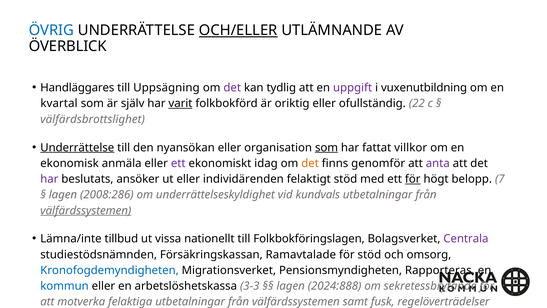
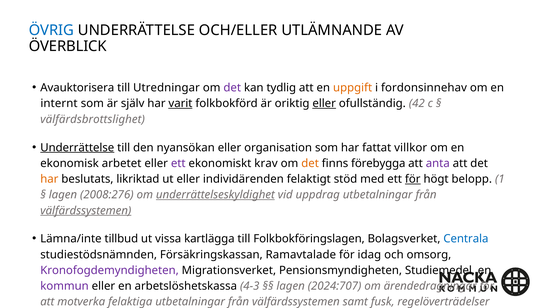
OCH/ELLER underline: present -> none (238, 30)
Handläggares: Handläggares -> Avauktorisera (77, 88)
Uppsägning: Uppsägning -> Utredningar (166, 88)
uppgift colour: purple -> orange (353, 88)
vuxenutbildning: vuxenutbildning -> fordonsinnehav (424, 88)
kvartal: kvartal -> internt (59, 103)
eller underline: none -> present (324, 103)
22: 22 -> 42 (417, 103)
som underline: present -> none (327, 147)
anmäla: anmäla -> arbetet (122, 163)
idag: idag -> krav (266, 163)
genomför: genomför -> förebygga (378, 163)
har colour: purple -> orange (49, 179)
ansöker: ansöker -> likriktad (138, 179)
7: 7 -> 1 (500, 179)
2008:286: 2008:286 -> 2008:276 (107, 195)
underrättelseskyldighet underline: none -> present (215, 195)
kundvals: kundvals -> uppdrag (318, 195)
nationellt: nationellt -> kartlägga (209, 239)
Centrala colour: purple -> blue (466, 239)
för stöd: stöd -> idag (369, 254)
Kronofogdemyndigheten colour: blue -> purple (110, 270)
Rapporteras: Rapporteras -> Studiemedel (440, 270)
kommun colour: blue -> purple (64, 286)
3-3: 3-3 -> 4-3 (250, 286)
2024:888: 2024:888 -> 2024:707 (335, 286)
sekretessbrytande: sekretessbrytande -> ärendedragningar (430, 286)
